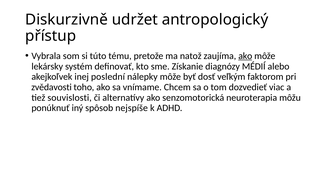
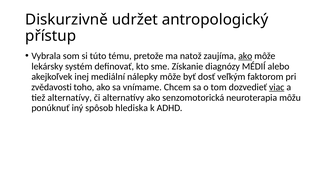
poslední: poslední -> mediální (108, 77)
viac underline: none -> present (277, 87)
tiež souvislosti: souvislosti -> alternatívy (70, 98)
nejspíše: nejspíše -> hlediska (132, 108)
